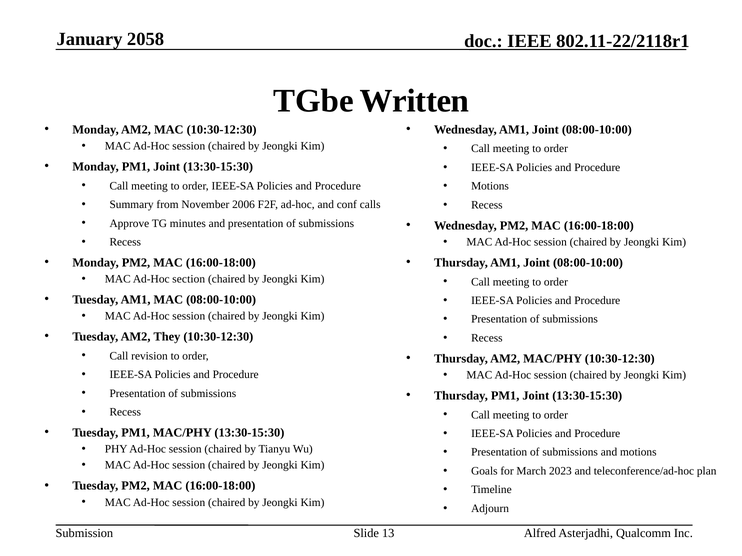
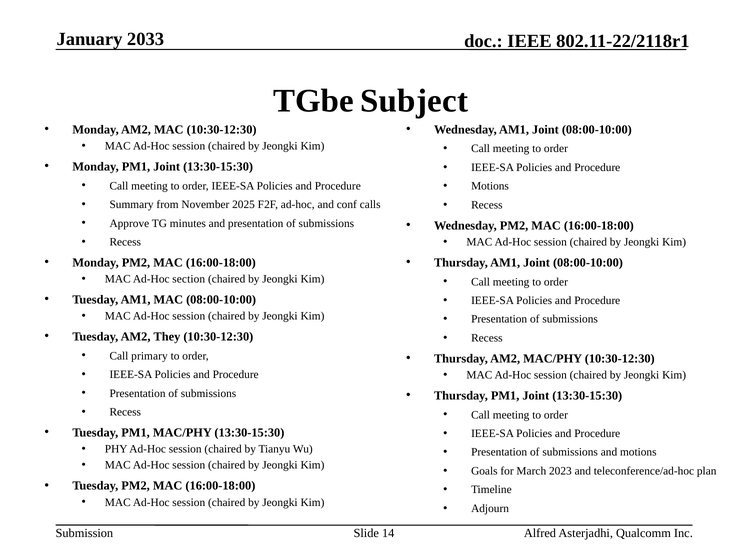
2058: 2058 -> 2033 (146, 39)
Written: Written -> Subject (414, 101)
2006: 2006 -> 2025 (244, 205)
revision: revision -> primary (149, 356)
13: 13 -> 14 (388, 534)
